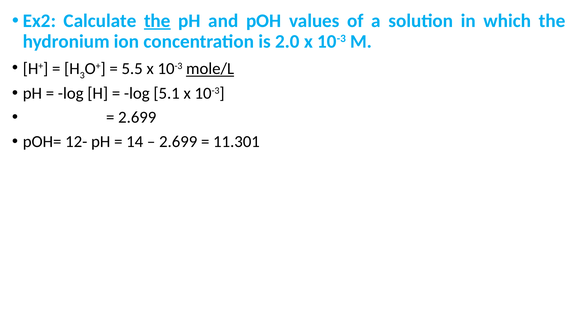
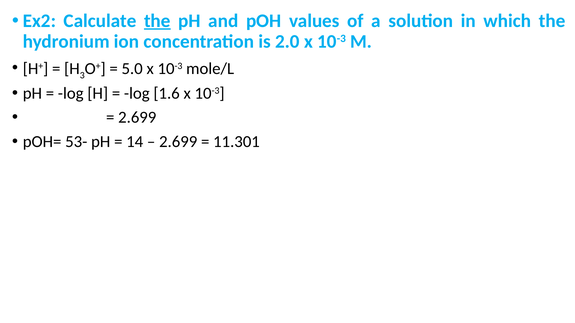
5.5: 5.5 -> 5.0 (132, 69)
mole/L underline: present -> none (210, 69)
5.1: 5.1 -> 1.6 (167, 94)
12-: 12- -> 53- (76, 142)
